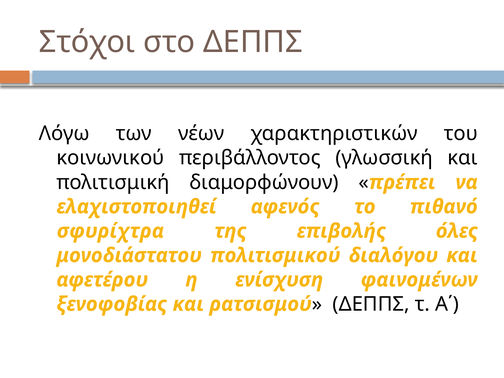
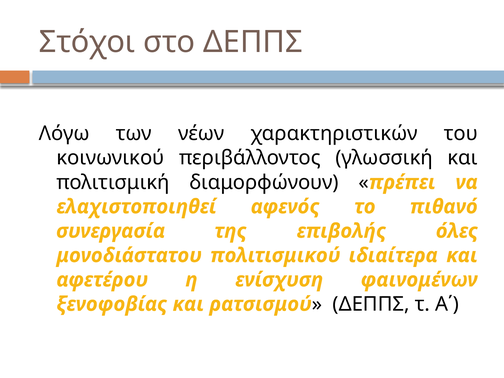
σφυρίχτρα: σφυρίχτρα -> συνεργασία (111, 231)
διαλόγου: διαλόγου -> ιδιαίτερα (393, 255)
